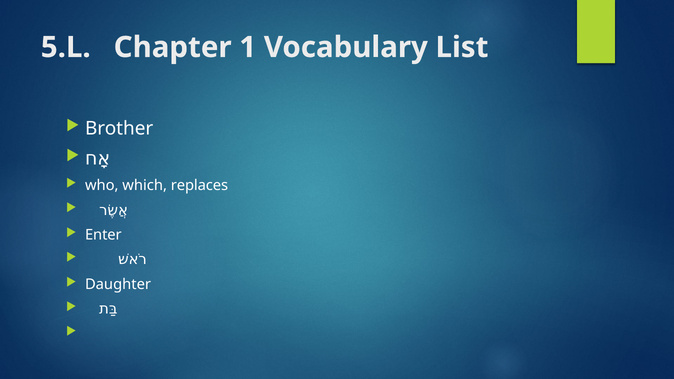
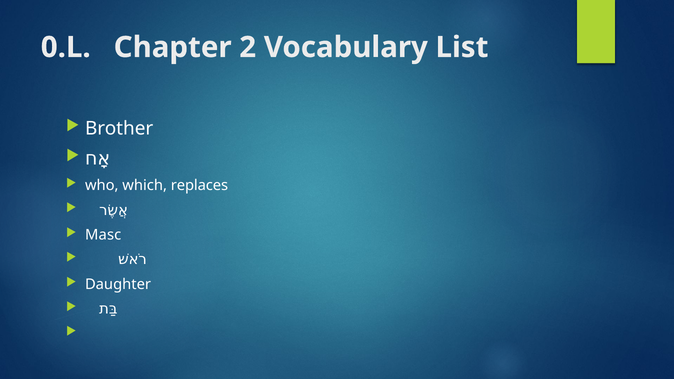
5.L: 5.L -> 0.L (66, 47)
1: 1 -> 2 (248, 47)
Enter: Enter -> Masc (103, 235)
